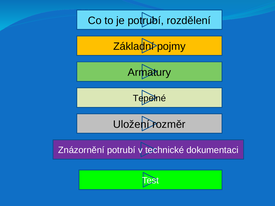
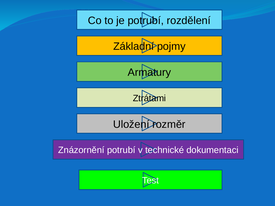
Tepelné: Tepelné -> Ztrátami (149, 98)
